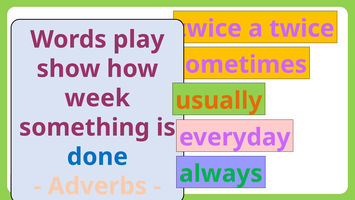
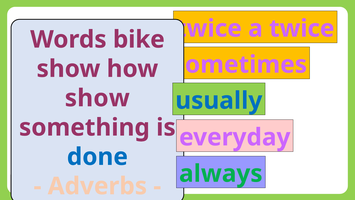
play: play -> bike (139, 39)
week: week -> show (97, 98)
usually colour: orange -> blue (219, 101)
